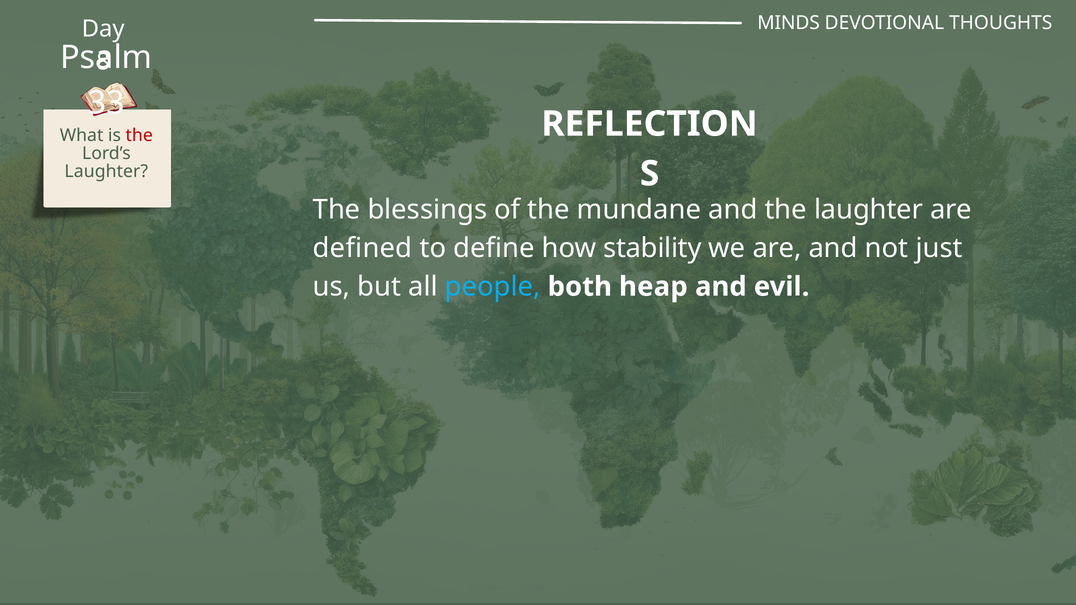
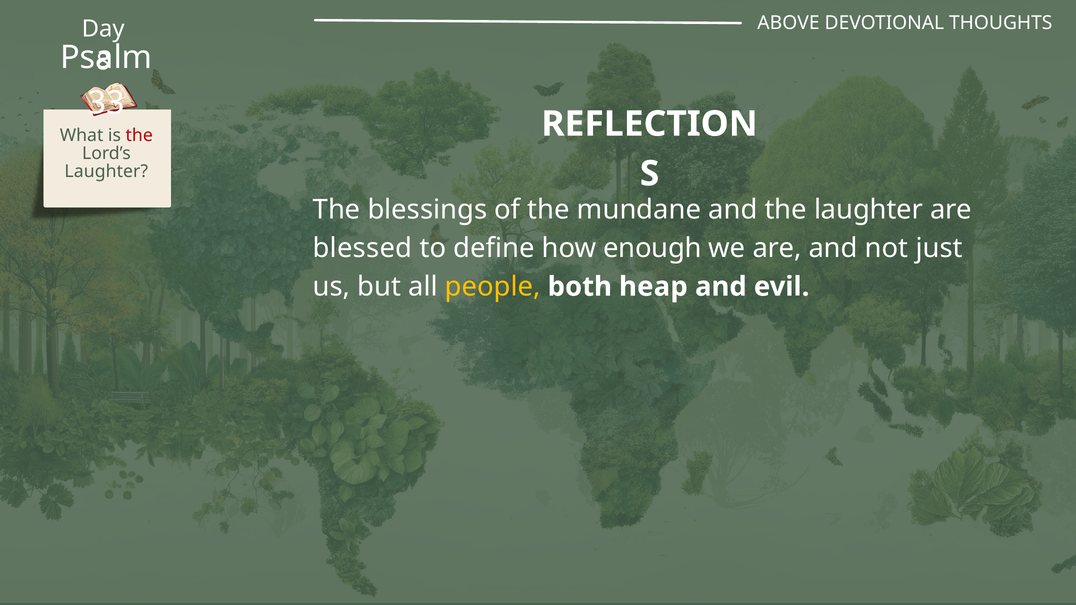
MINDS: MINDS -> ABOVE (788, 23)
defined: defined -> blessed (363, 248)
stability: stability -> enough (652, 248)
people colour: light blue -> yellow (493, 287)
